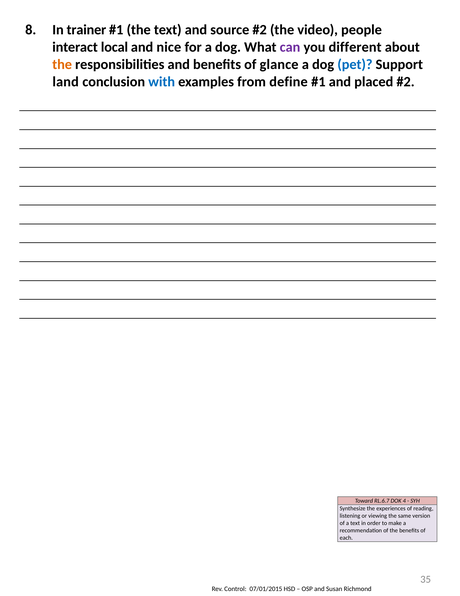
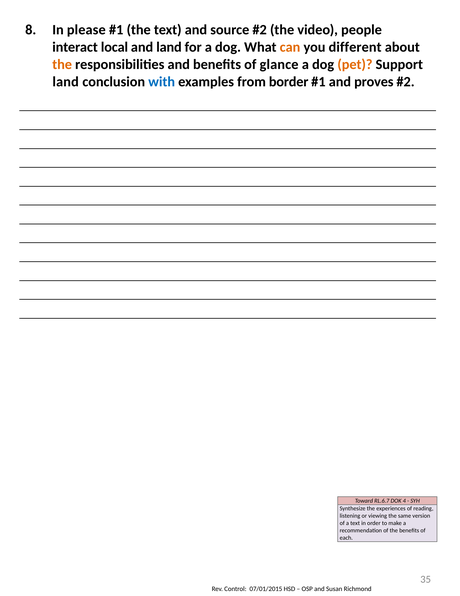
trainer: trainer -> please (86, 30)
and nice: nice -> land (169, 47)
can colour: purple -> orange (290, 47)
pet colour: blue -> orange (355, 65)
define: define -> border (289, 82)
placed: placed -> proves (374, 82)
